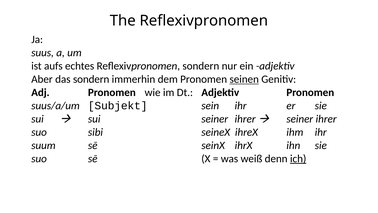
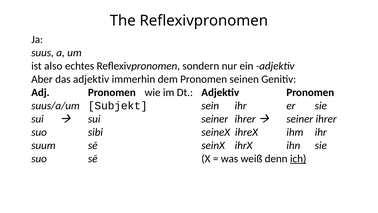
aufs: aufs -> also (53, 66)
das sondern: sondern -> adjektiv (91, 79)
seinen underline: present -> none (244, 79)
